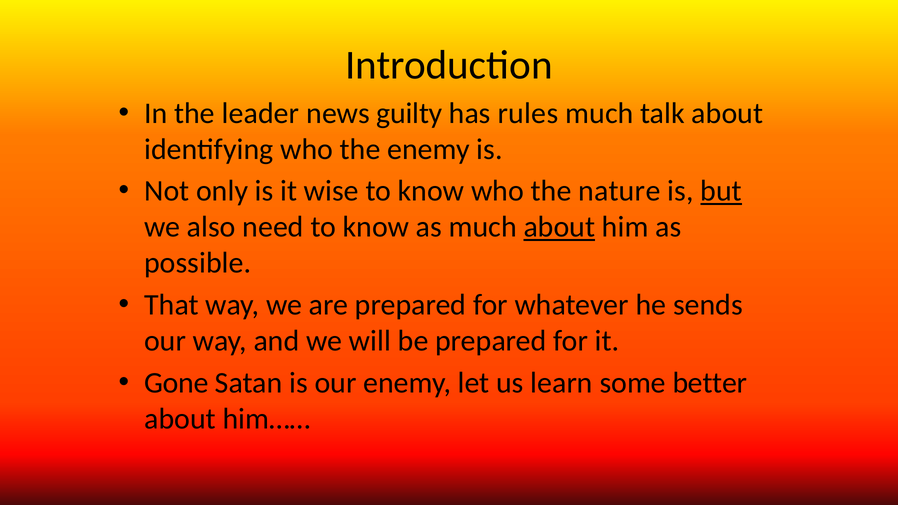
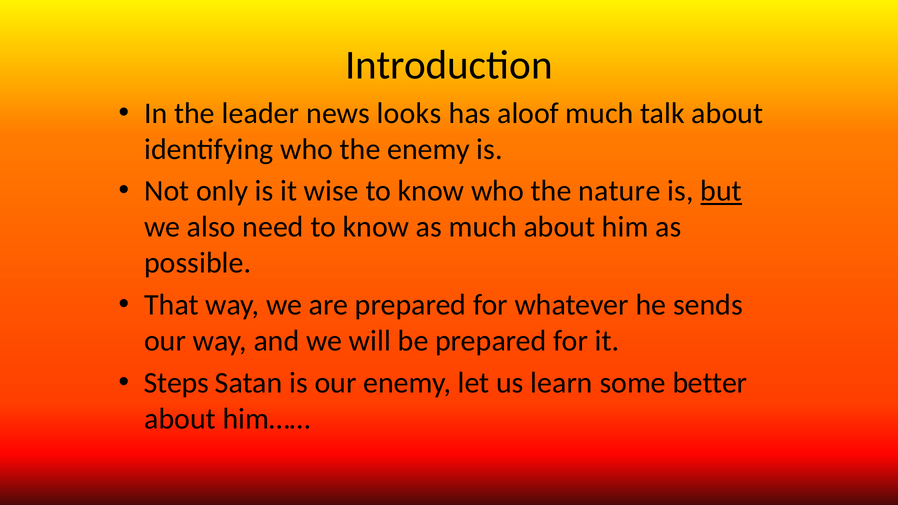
guilty: guilty -> looks (409, 113)
rules: rules -> aloof (528, 113)
about underline: present -> none (559, 227)
Gone: Gone -> Steps (176, 383)
